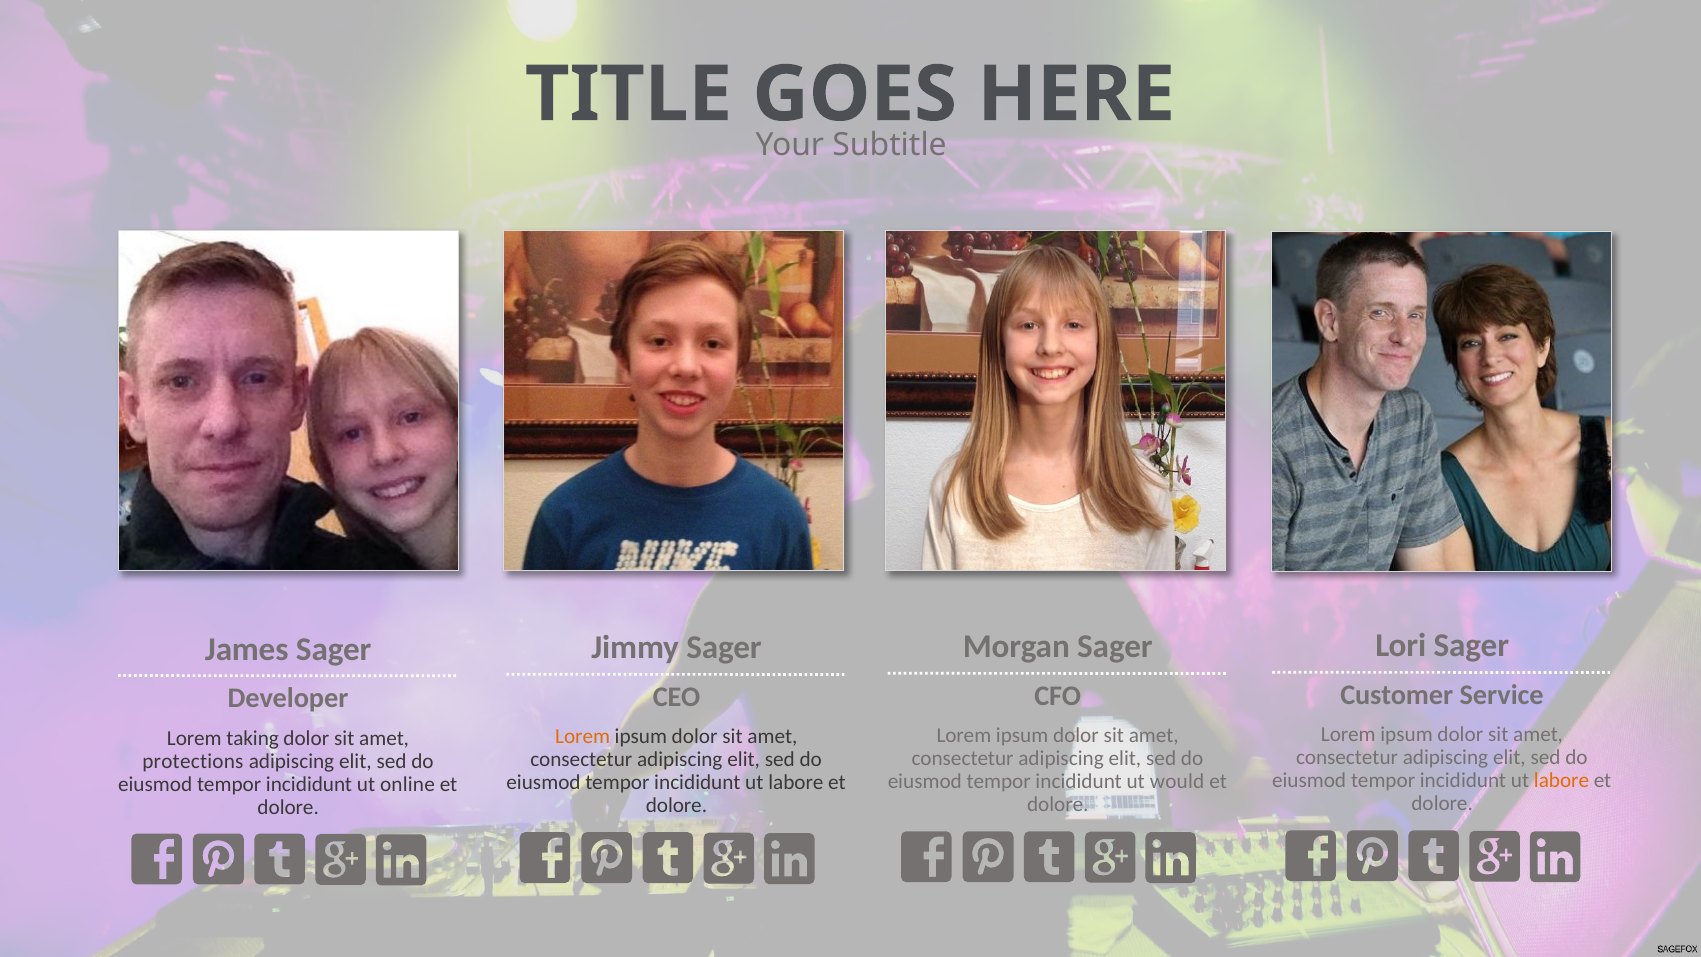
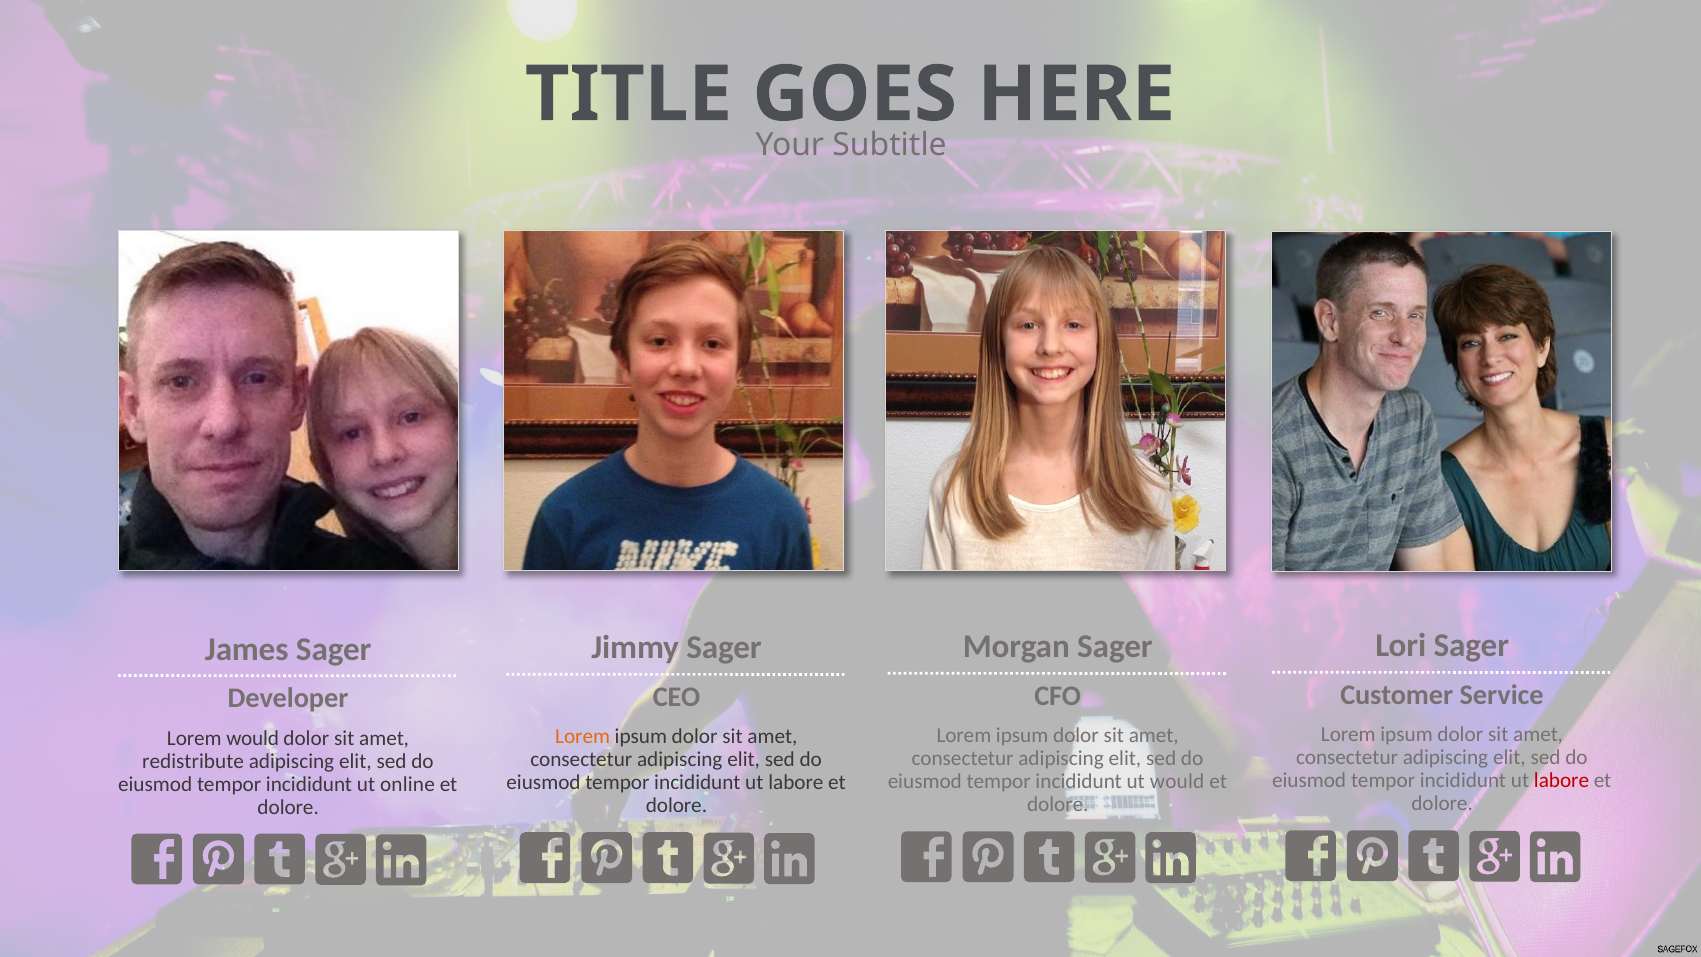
Lorem taking: taking -> would (253, 738)
protections: protections -> redistribute (193, 761)
labore colour: orange -> red (1562, 781)
